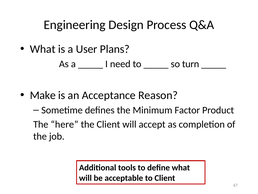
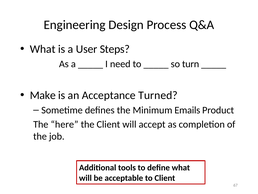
Plans: Plans -> Steps (115, 49)
Reason: Reason -> Turned (158, 95)
Factor: Factor -> Emails (187, 110)
